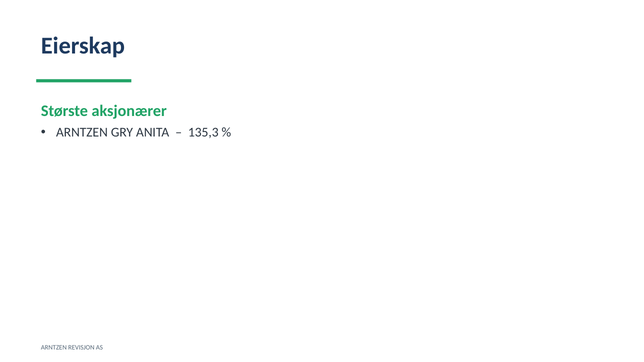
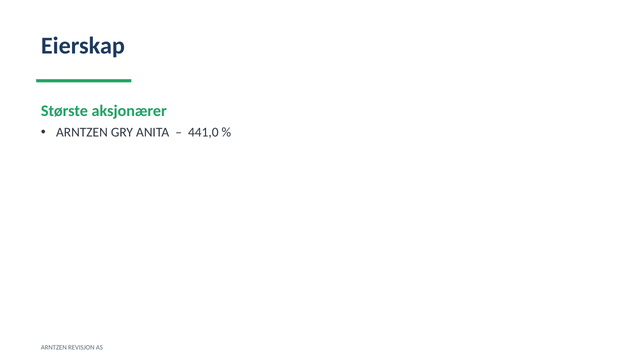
135,3: 135,3 -> 441,0 (203, 132)
